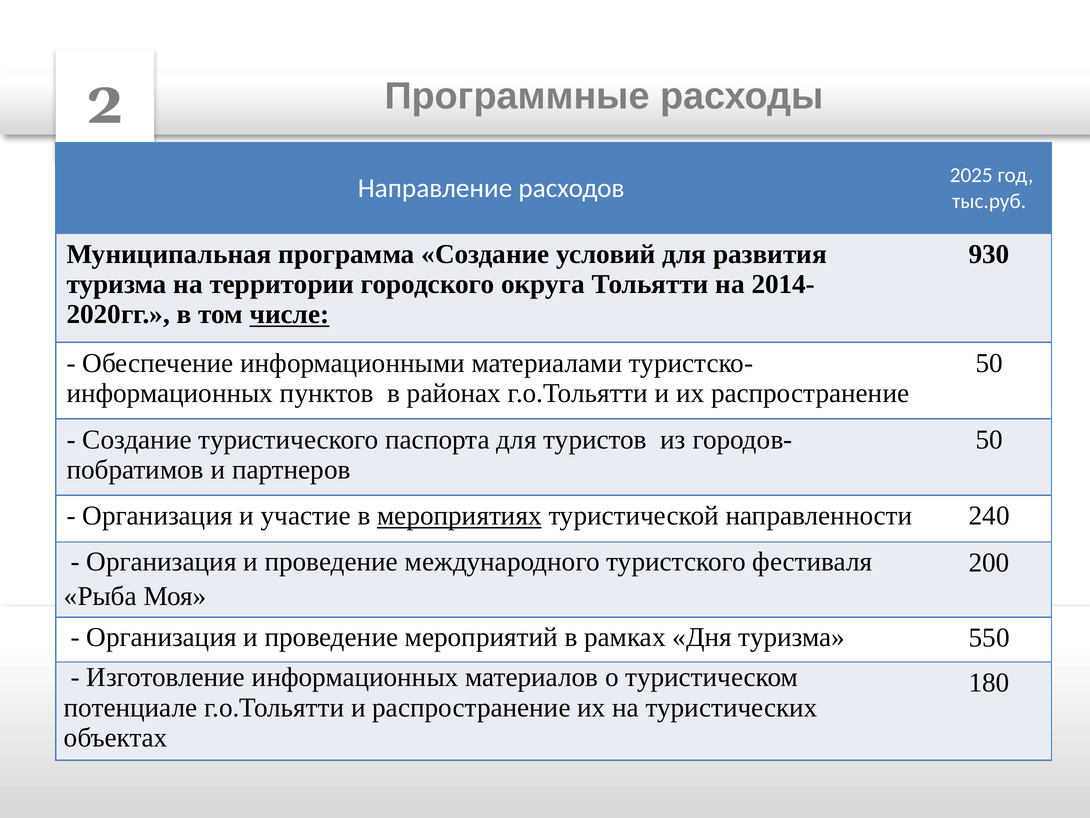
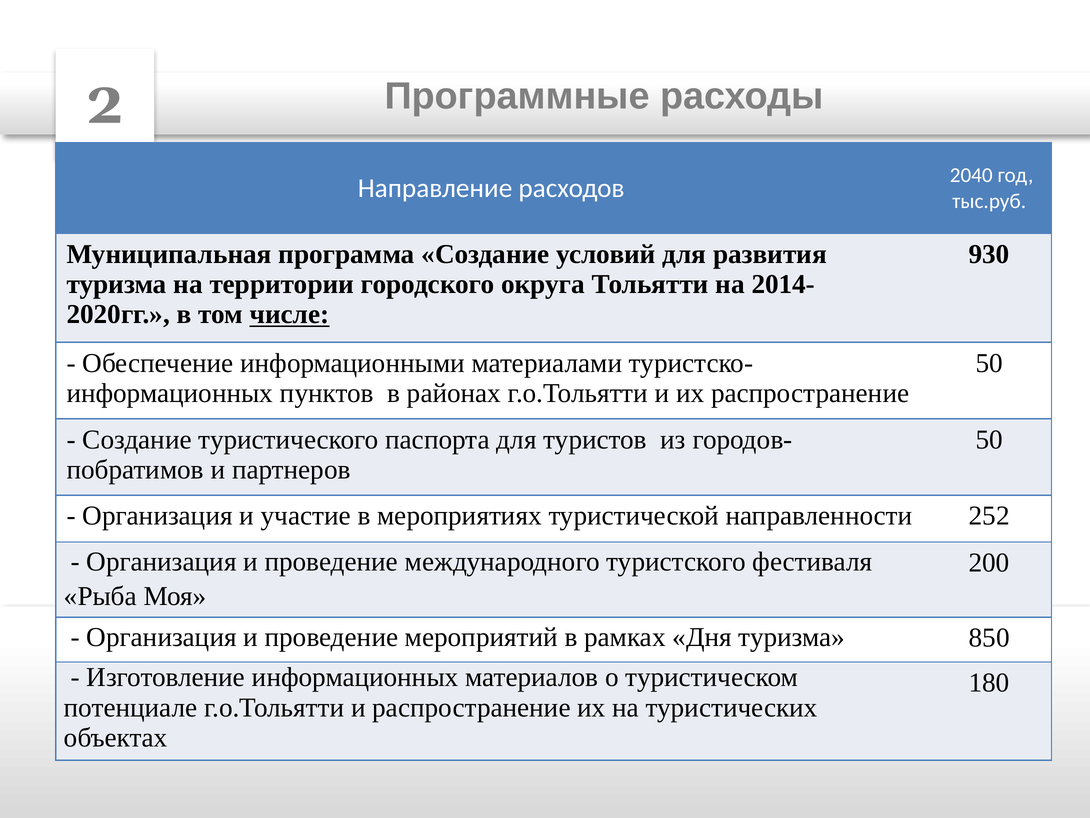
2025: 2025 -> 2040 (971, 175)
мероприятиях underline: present -> none (459, 516)
240: 240 -> 252 (989, 516)
550: 550 -> 850 (989, 638)
